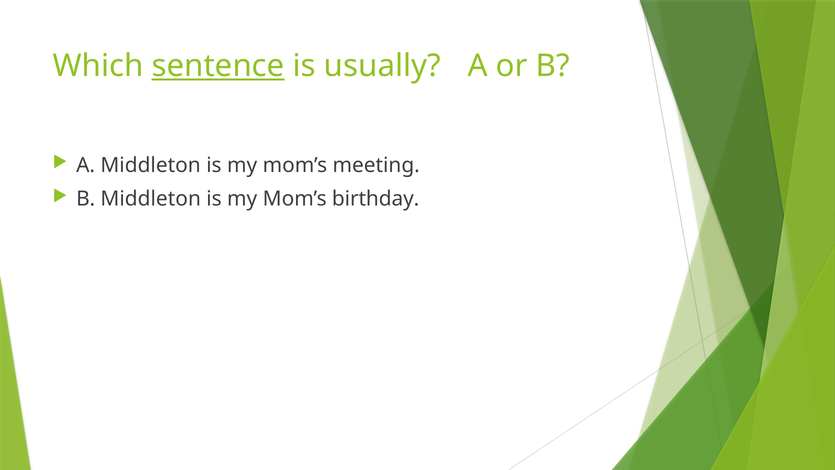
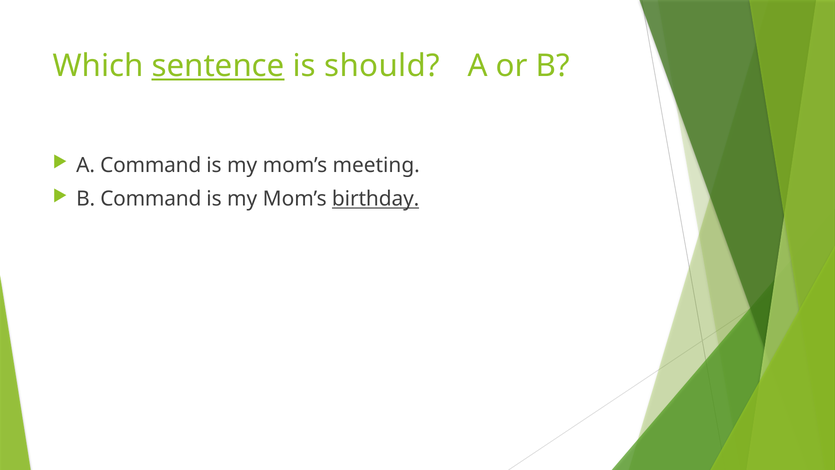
usually: usually -> should (382, 66)
A Middleton: Middleton -> Command (151, 165)
B Middleton: Middleton -> Command (151, 199)
birthday underline: none -> present (376, 199)
